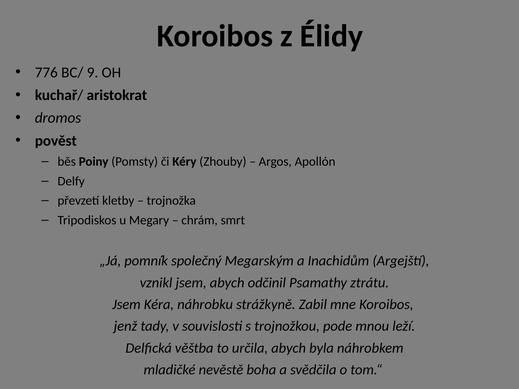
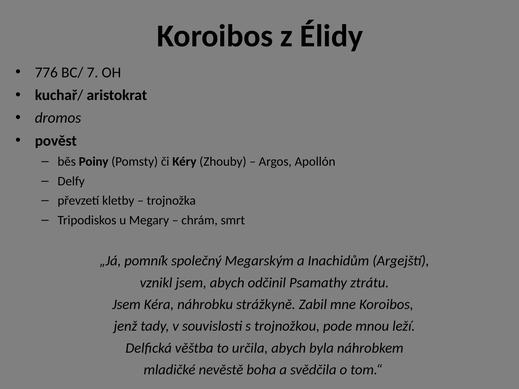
9: 9 -> 7 (93, 72)
